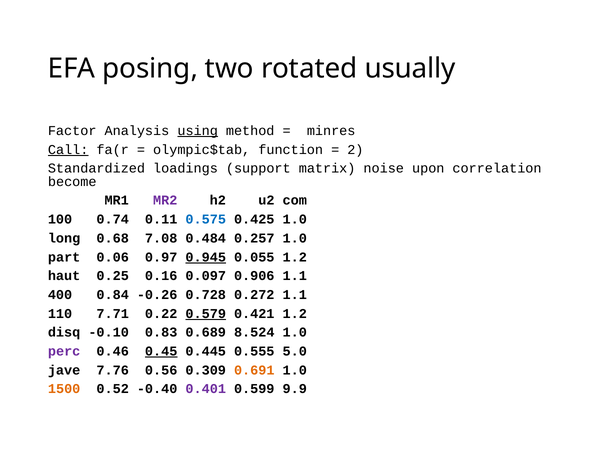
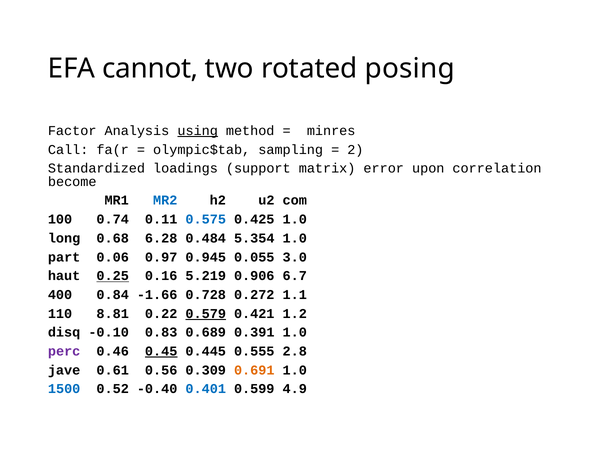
posing: posing -> cannot (150, 68)
usually: usually -> posing (410, 68)
Call underline: present -> none (68, 150)
function: function -> sampling (291, 150)
noise: noise -> error (384, 168)
MR2 colour: purple -> blue (165, 200)
7.08: 7.08 -> 6.28 (161, 238)
0.257: 0.257 -> 5.354 (254, 238)
0.945 underline: present -> none (206, 257)
0.055 1.2: 1.2 -> 3.0 (295, 257)
0.25 underline: none -> present (113, 276)
0.097: 0.097 -> 5.219 (206, 276)
0.906 1.1: 1.1 -> 6.7 (295, 276)
-0.26: -0.26 -> -1.66 (157, 295)
7.71: 7.71 -> 8.81 (113, 313)
8.524: 8.524 -> 0.391 (254, 332)
5.0: 5.0 -> 2.8 (295, 351)
7.76: 7.76 -> 0.61 (113, 370)
1500 colour: orange -> blue (64, 389)
0.401 colour: purple -> blue (206, 389)
9.9: 9.9 -> 4.9 (295, 389)
